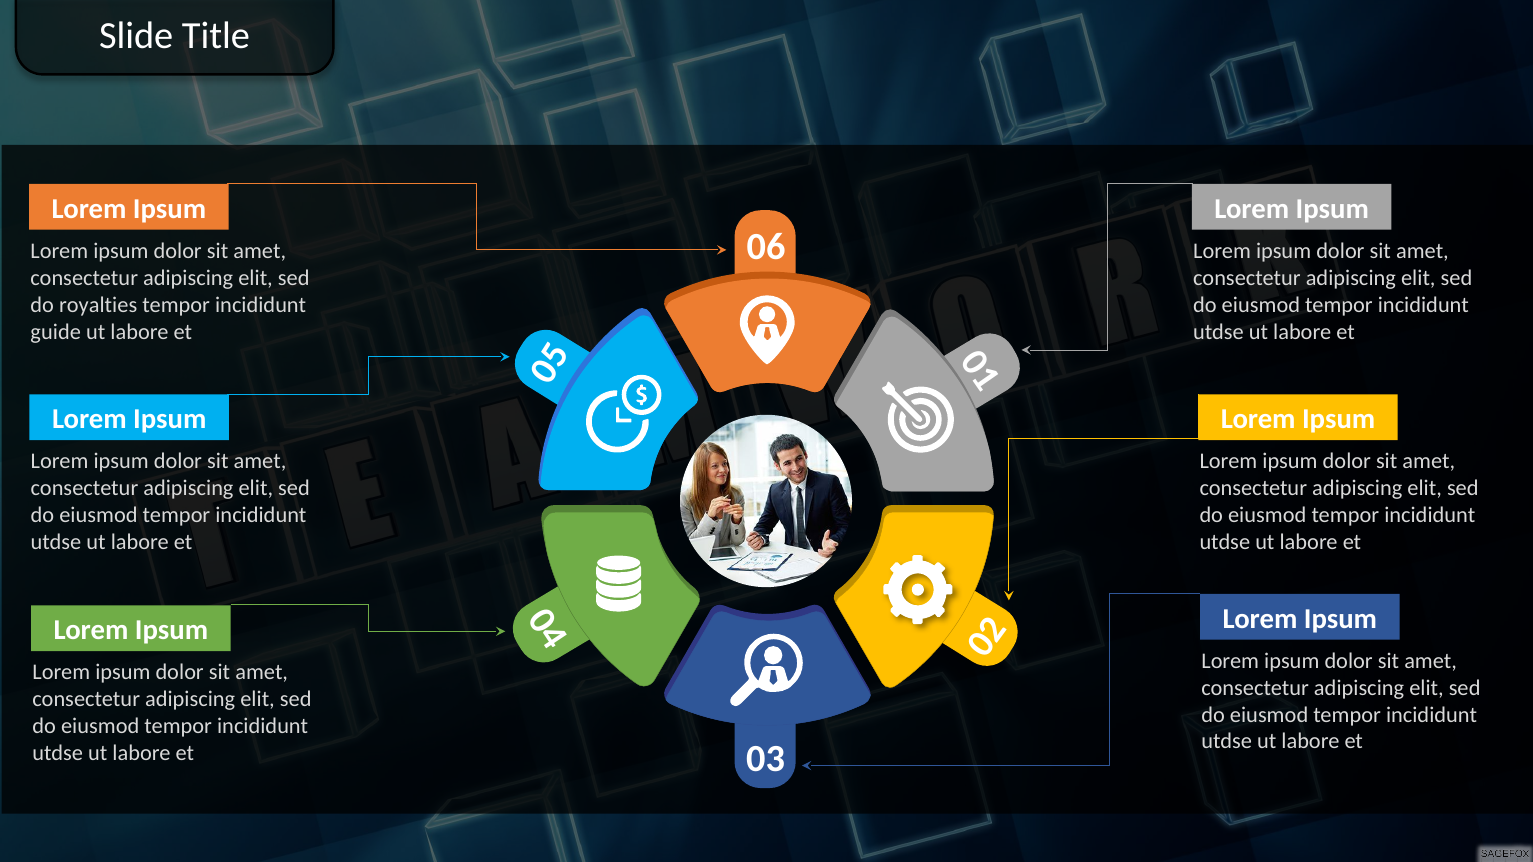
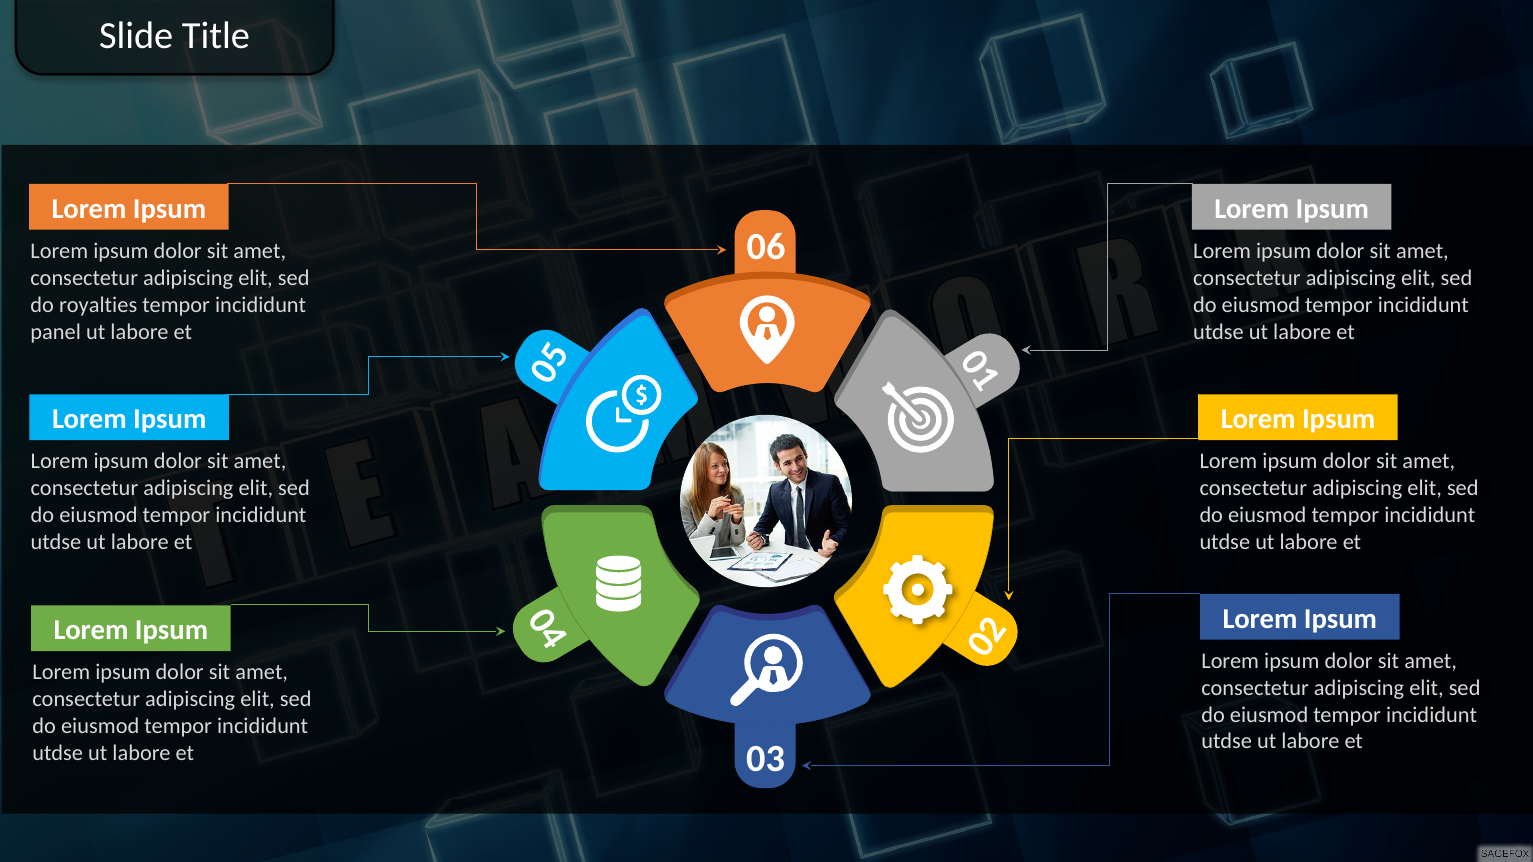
guide: guide -> panel (56, 332)
